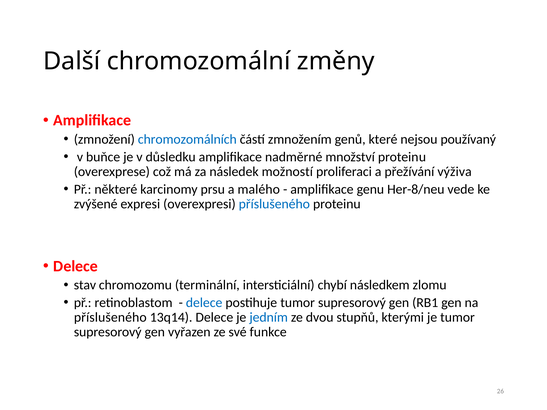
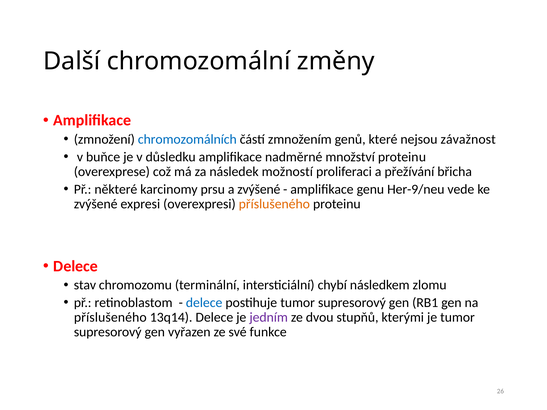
používaný: používaný -> závažnost (468, 139)
výživa: výživa -> břicha (455, 172)
a malého: malého -> zvýšené (259, 189)
Her-8/neu: Her-8/neu -> Her-9/neu (416, 189)
příslušeného colour: blue -> orange (274, 204)
jedním colour: blue -> purple (269, 318)
